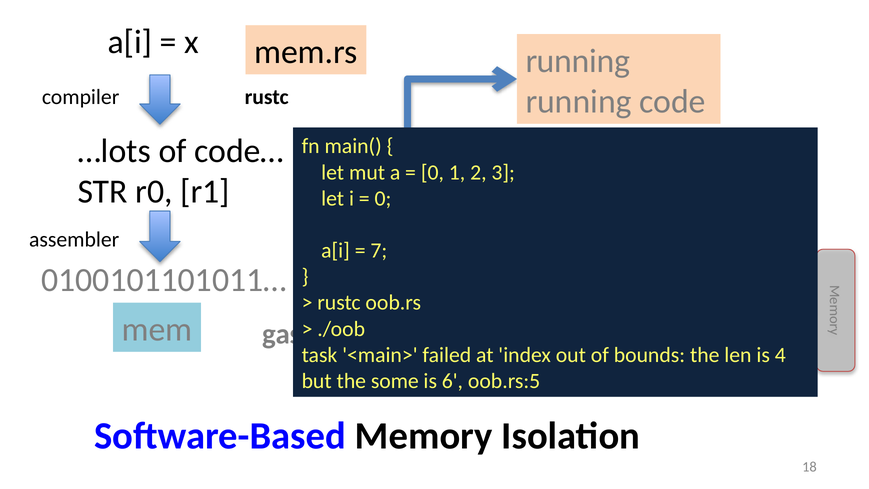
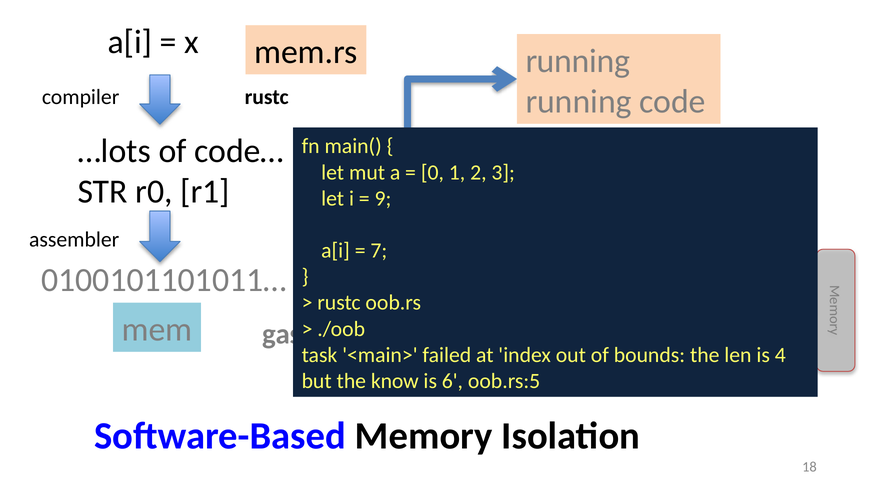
0: 0 -> 9 (383, 198)
some: some -> know (395, 381)
